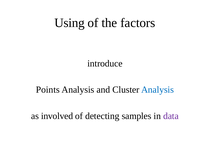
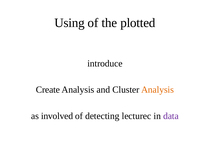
factors: factors -> plotted (138, 23)
Points: Points -> Create (48, 89)
Analysis colour: blue -> orange (158, 89)
samples: samples -> lecturec (137, 116)
